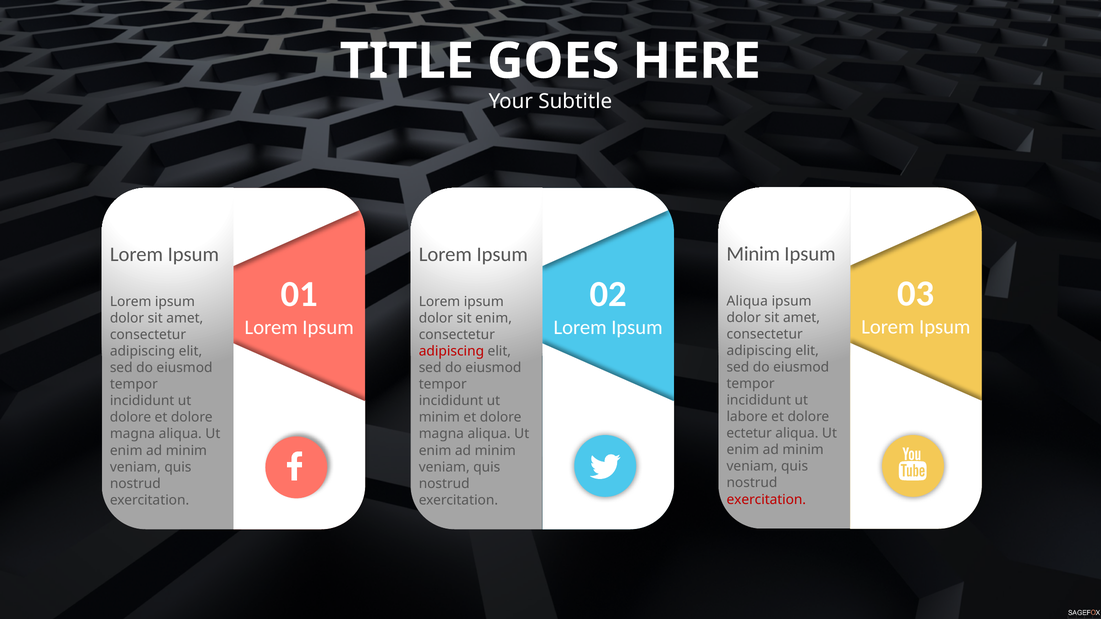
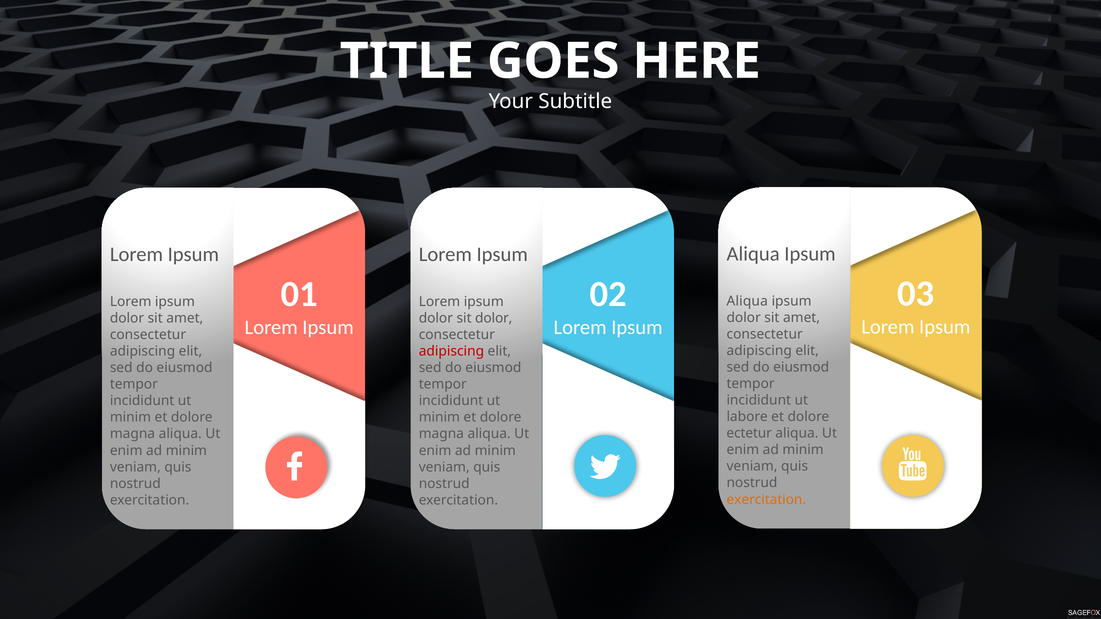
Minim: Minim -> Aliqua (753, 254)
sit enim: enim -> dolor (494, 319)
dolore: dolore -> minim (130, 418)
exercitation colour: red -> orange (766, 500)
